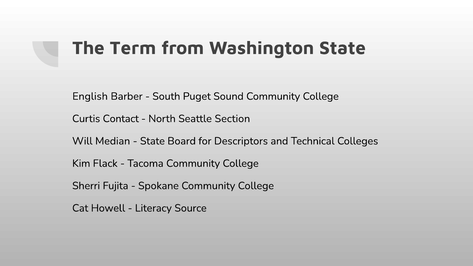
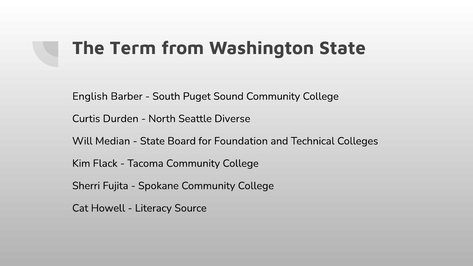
Contact: Contact -> Durden (121, 119)
Section: Section -> Diverse (232, 119)
Descriptors: Descriptors -> Foundation (241, 141)
